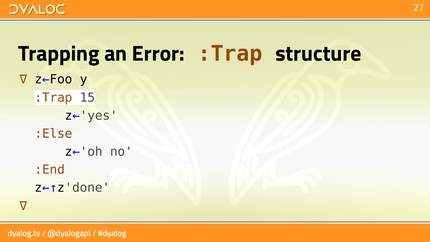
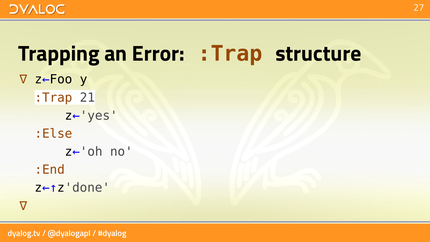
15: 15 -> 21 (87, 98)
